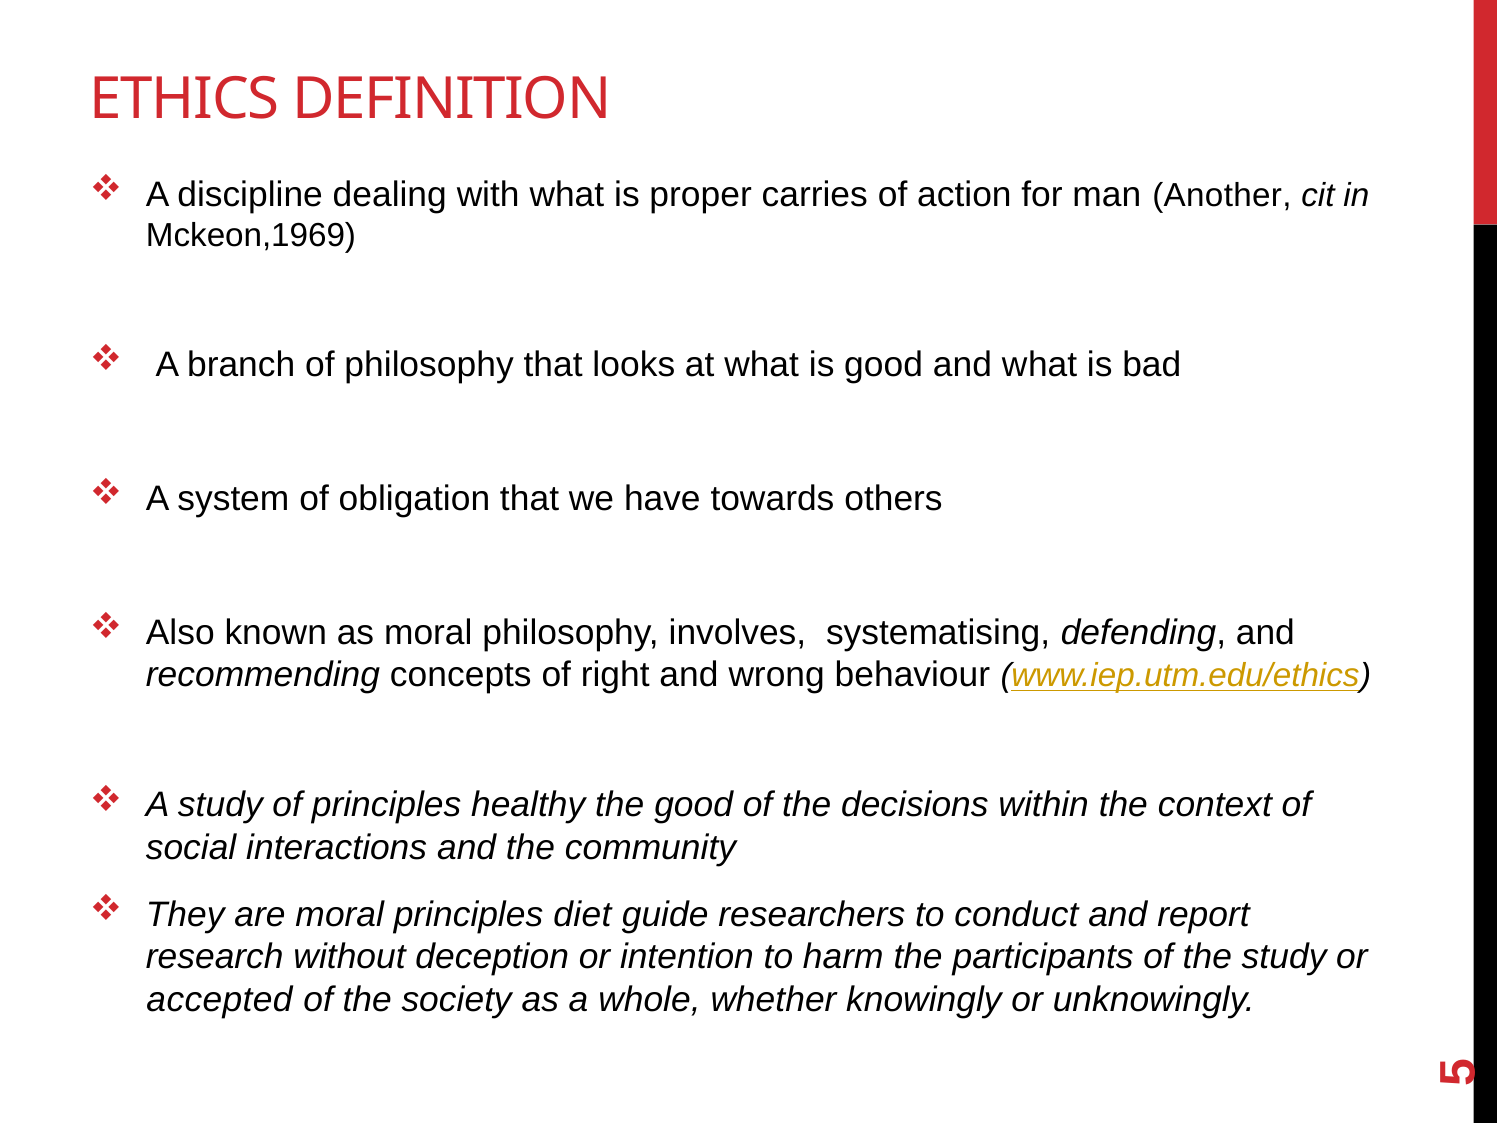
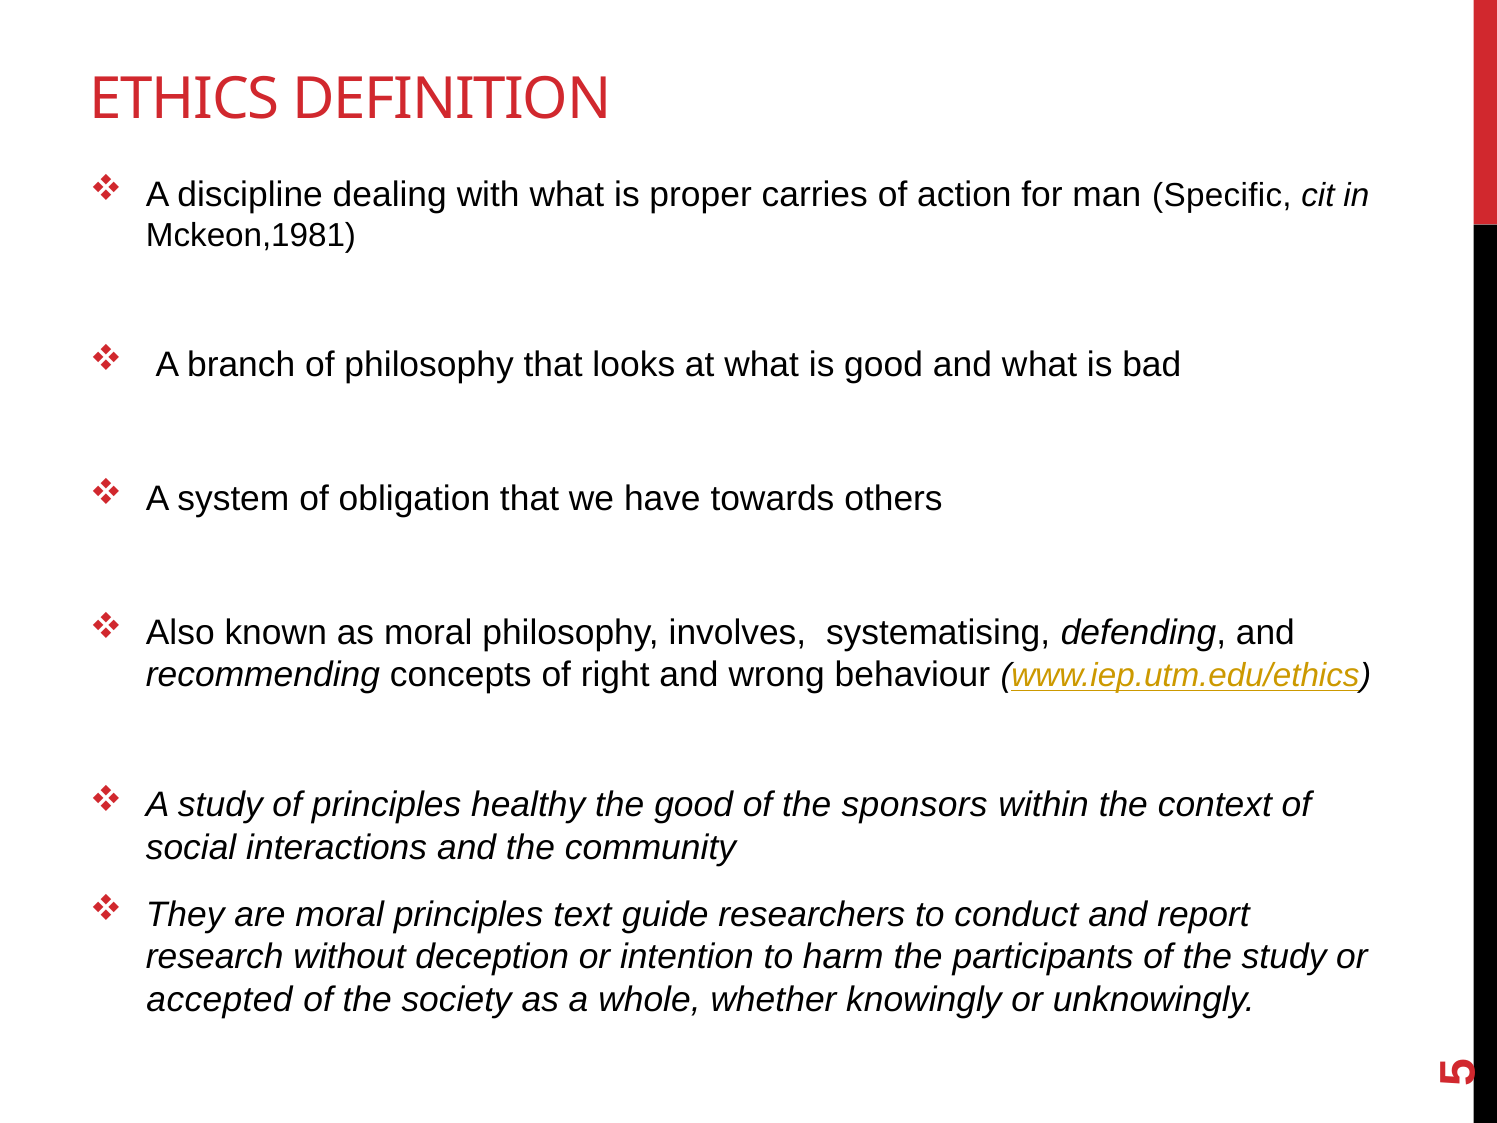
Another: Another -> Specific (1222, 195)
Mckeon,1969: Mckeon,1969 -> Mckeon,1981 (251, 235)
decisions: decisions -> sponsors (915, 805)
diet: diet -> text (582, 915)
